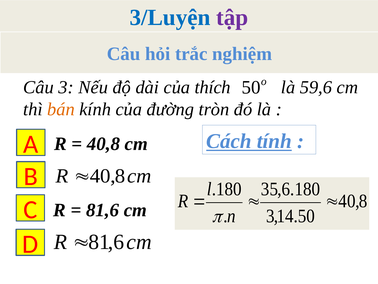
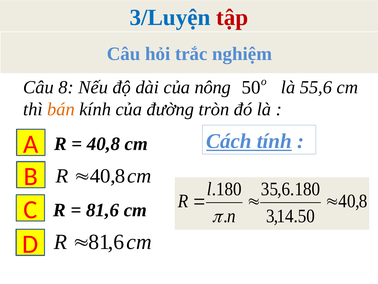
tập colour: purple -> red (232, 18)
Câu 3: 3 -> 8 (66, 87)
thích: thích -> nông (213, 87)
59,6: 59,6 -> 55,6 (316, 87)
